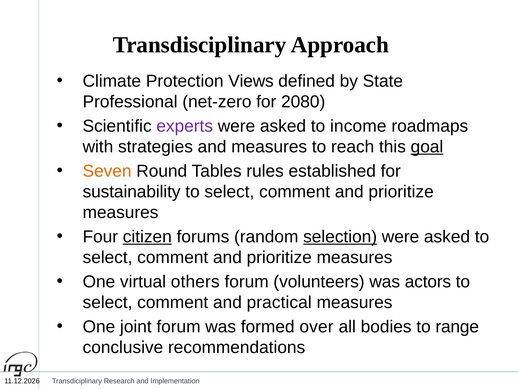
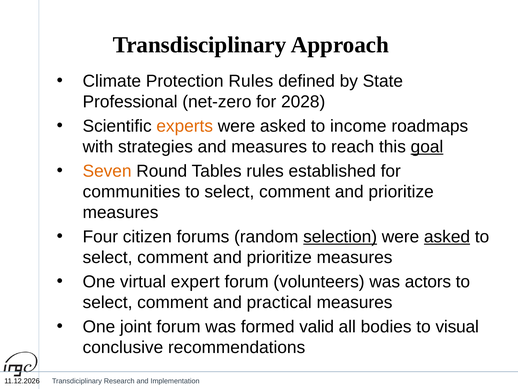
Protection Views: Views -> Rules (251, 81)
2080: 2080 -> 2028 (303, 102)
experts colour: purple -> orange (185, 126)
sustainability: sustainability -> communities (131, 192)
citizen underline: present -> none (147, 236)
asked underline: none -> present (447, 236)
others: others -> expert (195, 281)
over: over -> valid (317, 326)
range: range -> visual (457, 326)
